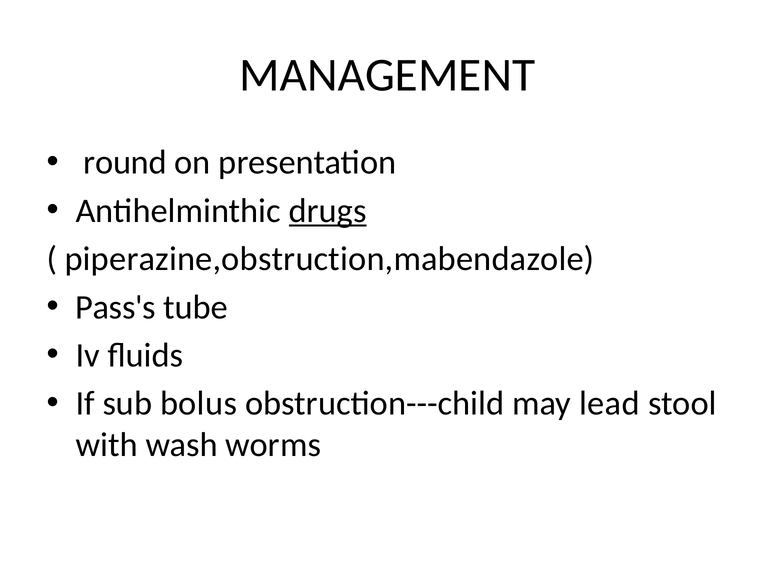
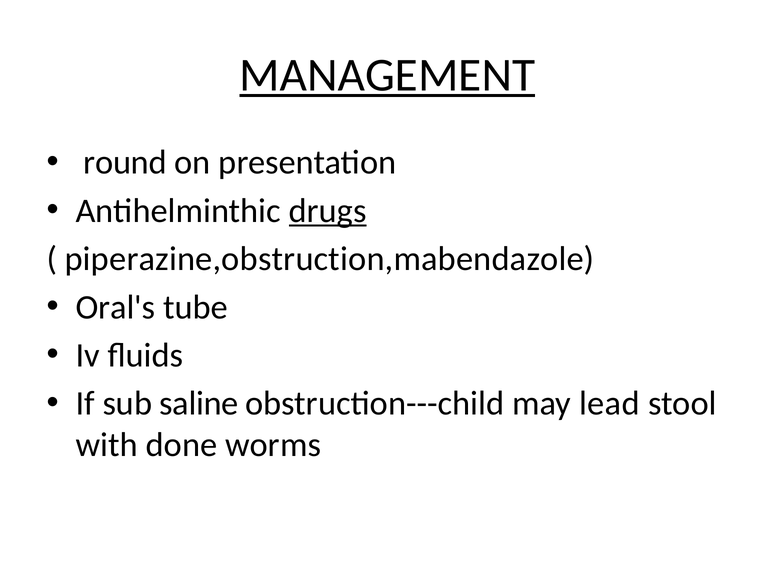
MANAGEMENT underline: none -> present (387, 75)
Pass's: Pass's -> Oral's (116, 307)
bolus: bolus -> saline (199, 404)
wash: wash -> done (181, 445)
